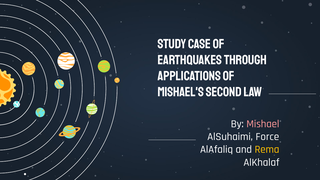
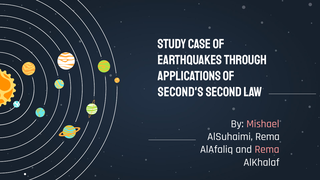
Mishael's: Mishael's -> Second's (181, 92)
AlSuhaimi Force: Force -> Rema (267, 137)
Rema colour: yellow -> pink (267, 149)
